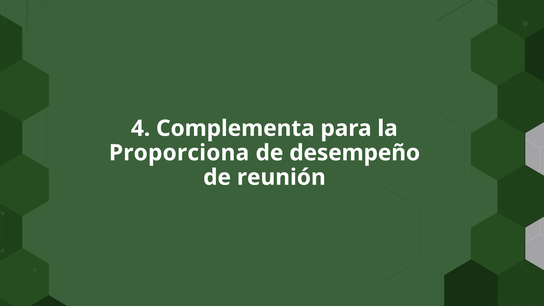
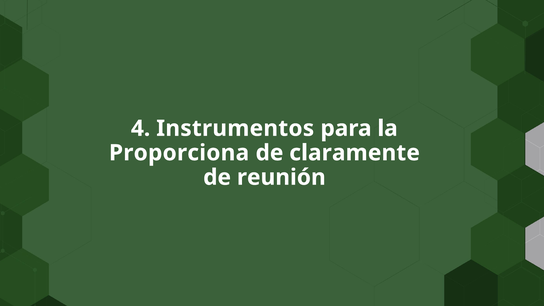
Complementa: Complementa -> Instrumentos (235, 128)
desempeño: desempeño -> claramente (355, 153)
